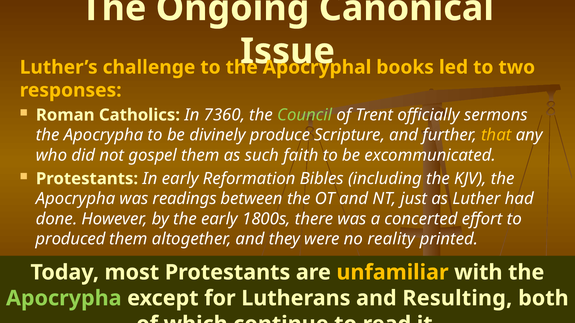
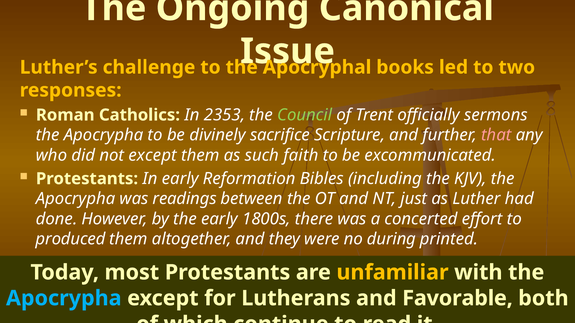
7360: 7360 -> 2353 (224, 115)
produce: produce -> sacrifice (280, 135)
that colour: yellow -> pink (496, 135)
not gospel: gospel -> except (153, 155)
reality: reality -> during (391, 239)
Apocrypha colour: light green -> light blue (64, 299)
Resulting: Resulting -> Favorable (458, 299)
